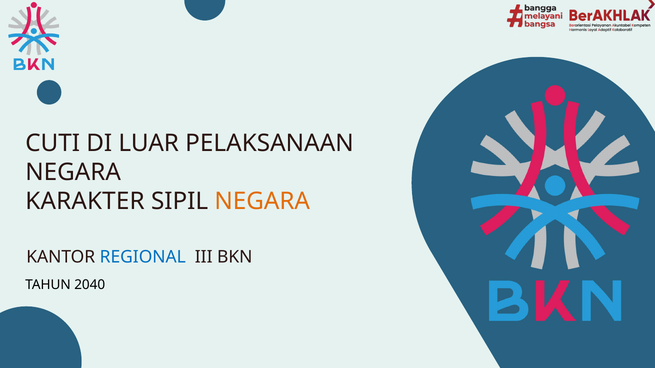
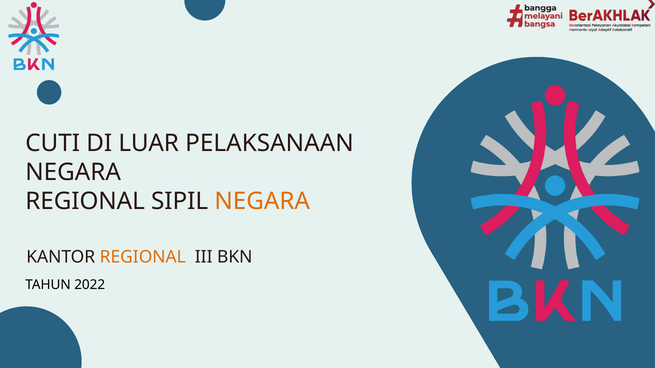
KARAKTER: KARAKTER -> REGIONAL (85, 202)
REGIONAL colour: blue -> orange (143, 257)
2040: 2040 -> 2022 (90, 285)
